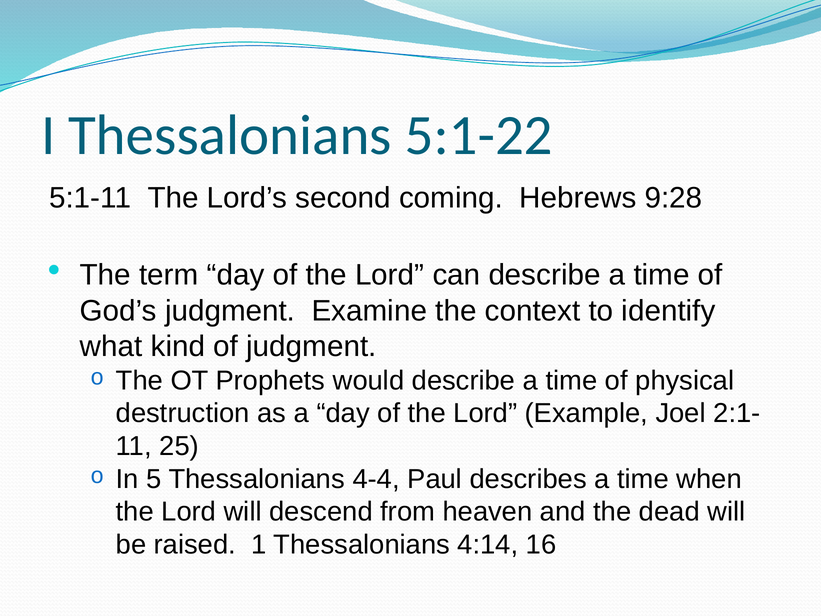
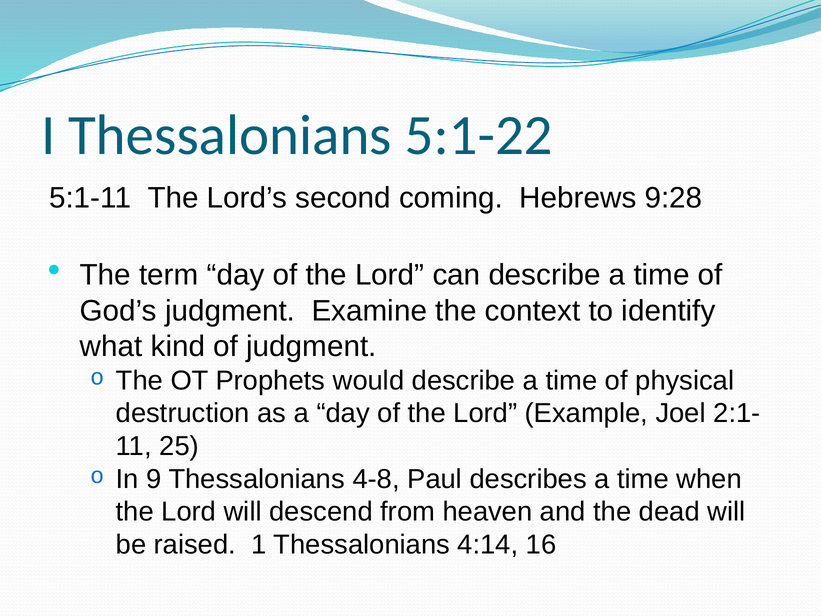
5: 5 -> 9 (154, 479)
4-4: 4-4 -> 4-8 (376, 479)
